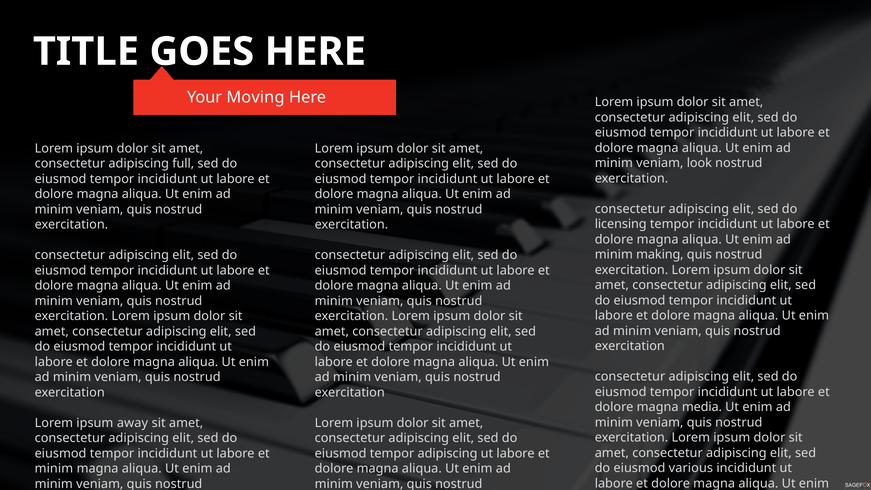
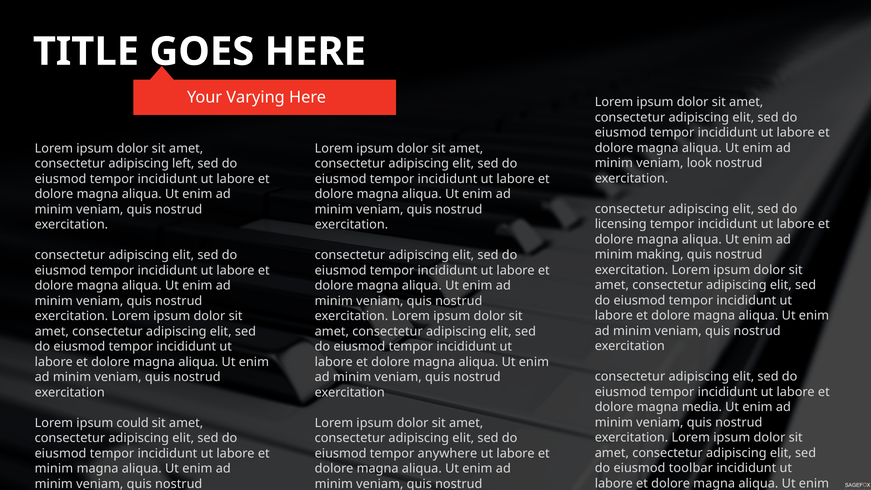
Moving: Moving -> Varying (256, 97)
full: full -> left (183, 164)
away: away -> could (133, 423)
tempor adipiscing: adipiscing -> anywhere (447, 453)
various: various -> toolbar (691, 468)
